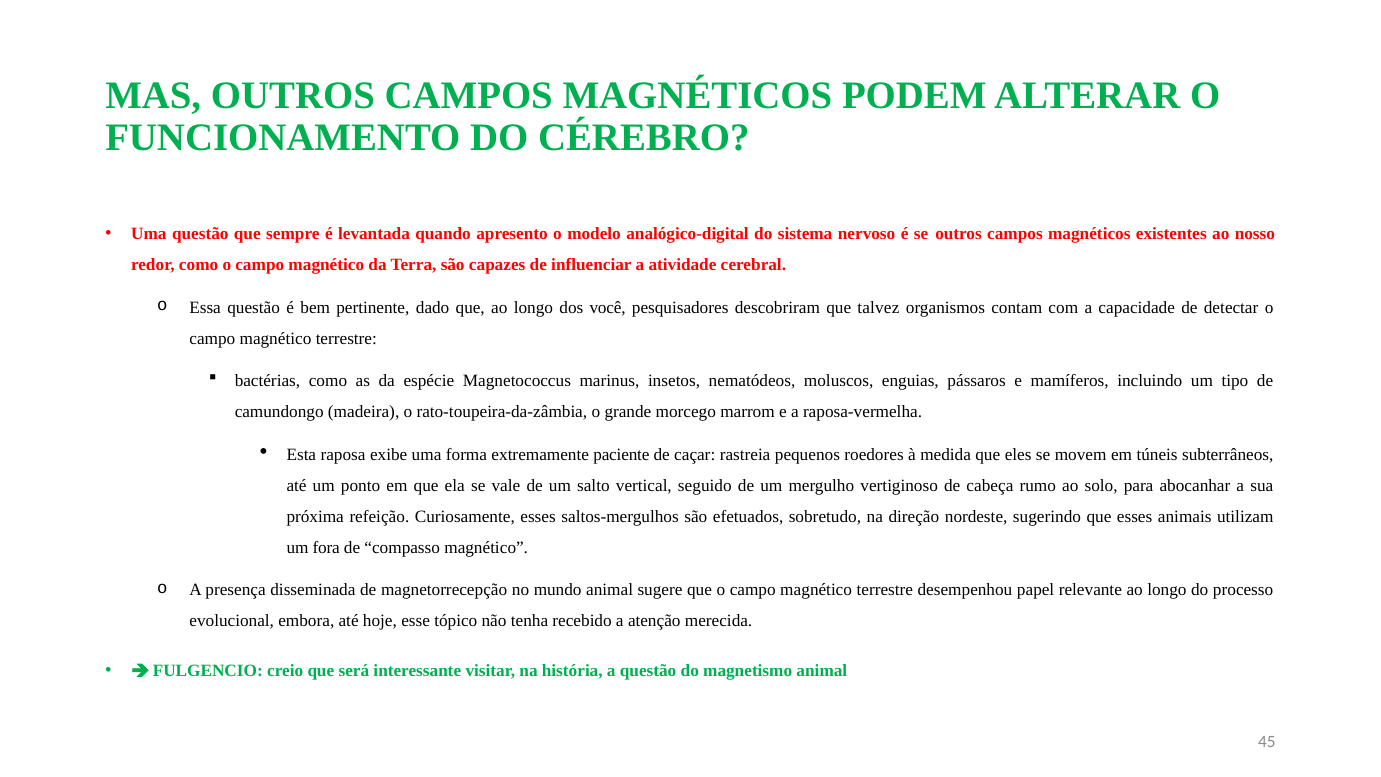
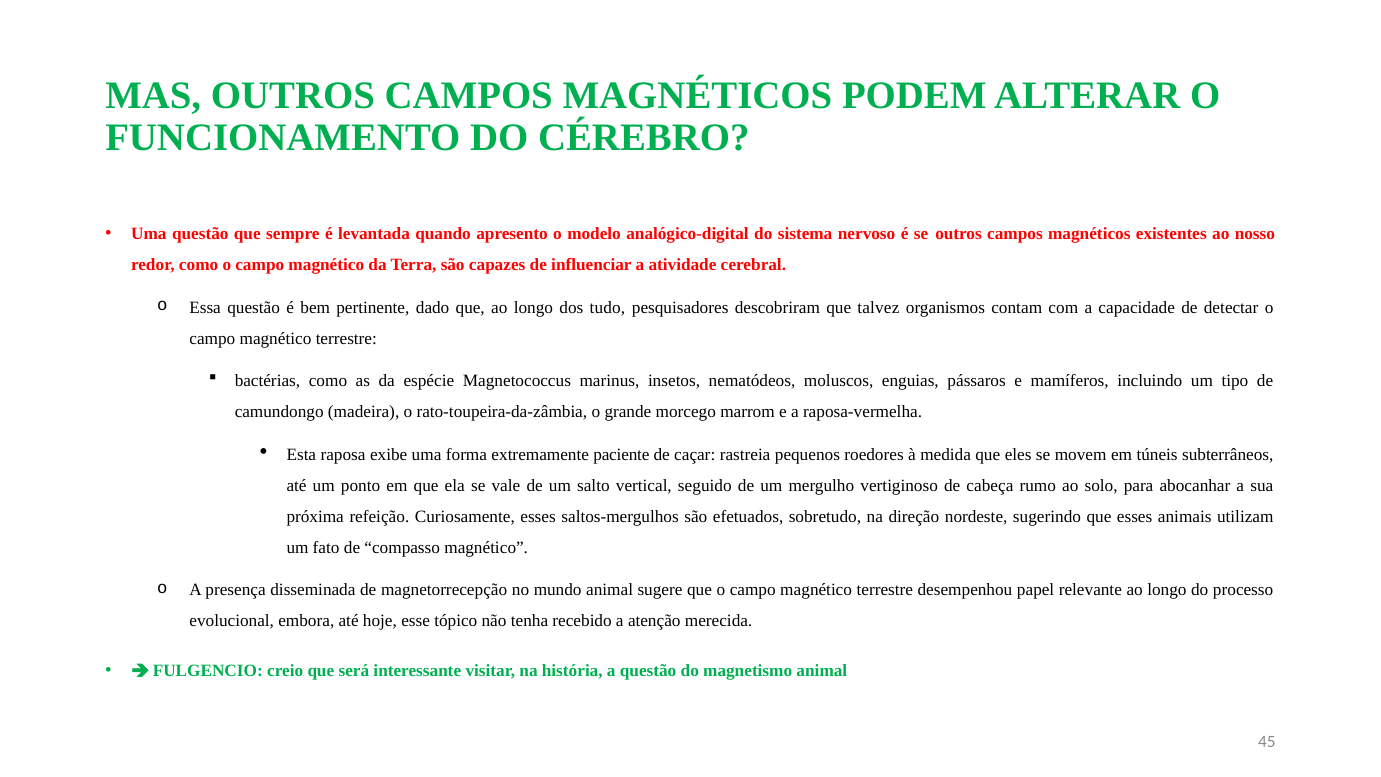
você: você -> tudo (607, 307)
fora: fora -> fato (326, 548)
